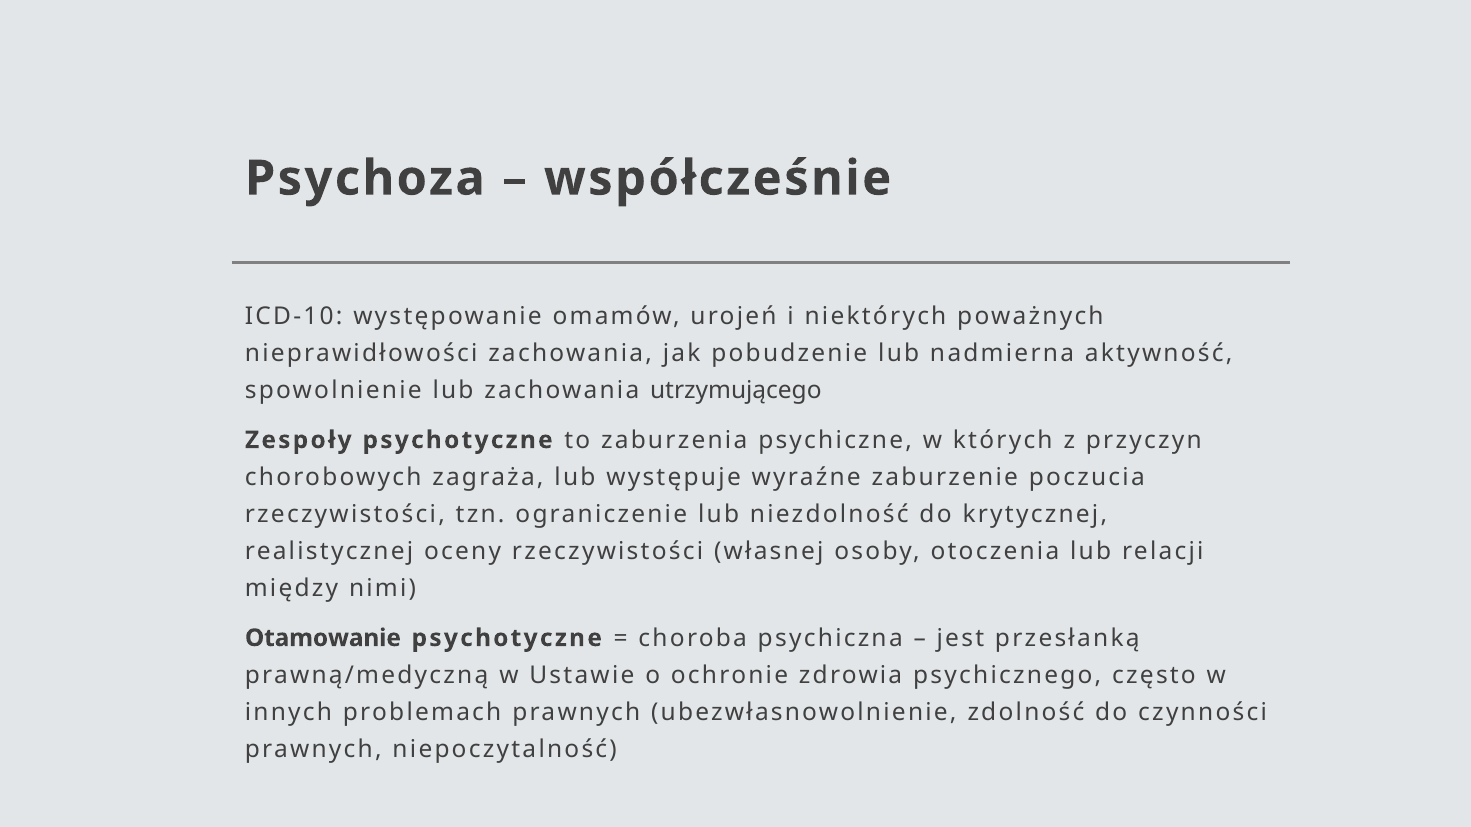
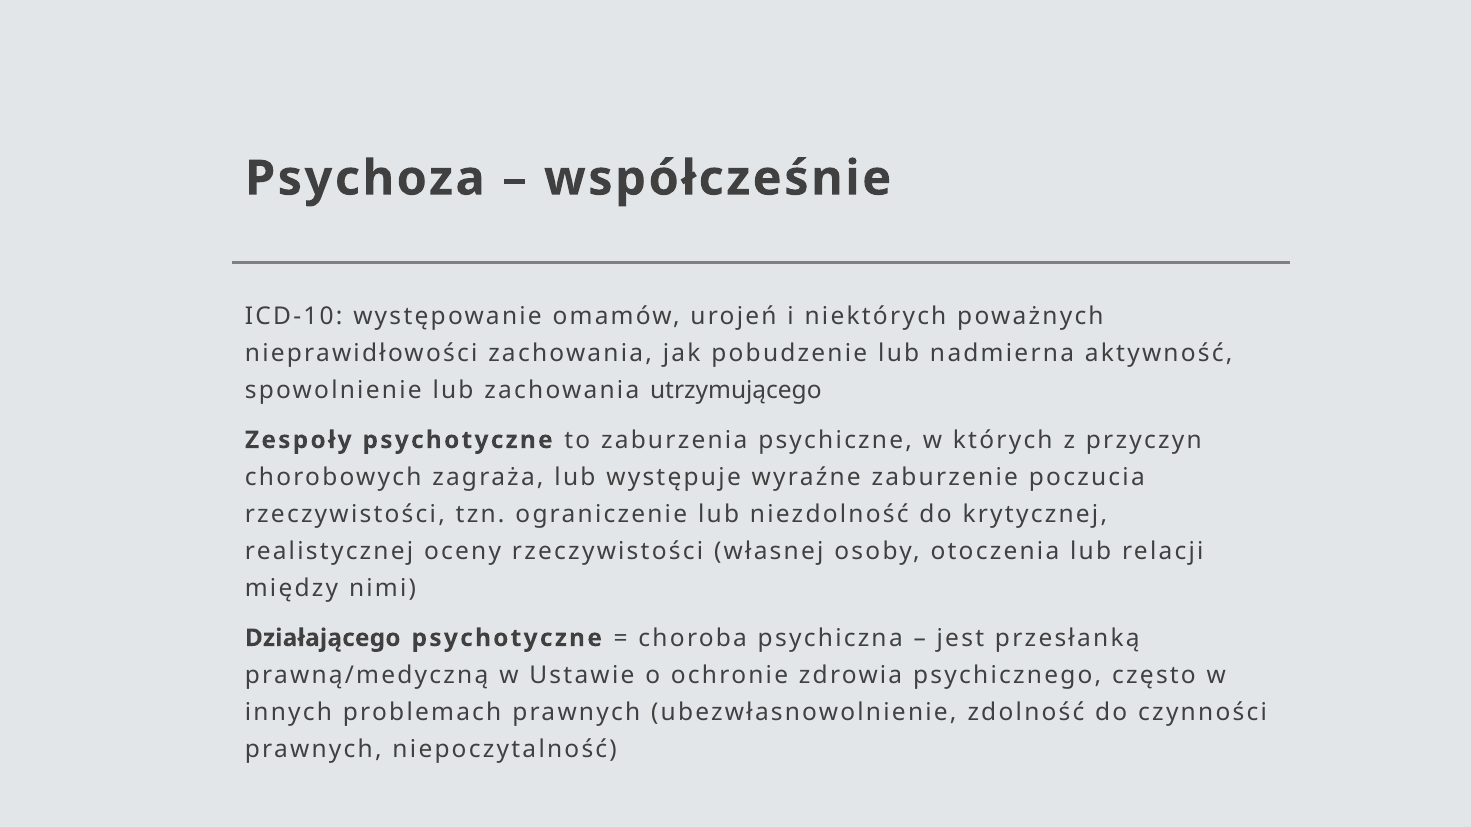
Otamowanie: Otamowanie -> Działającego (323, 638)
